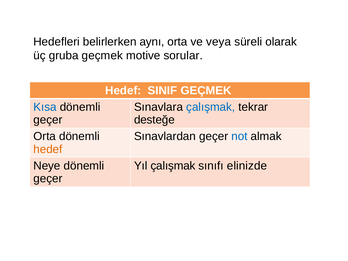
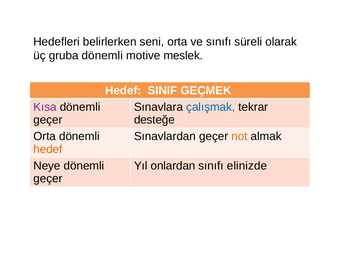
aynı: aynı -> seni (152, 42)
ve veya: veya -> sınıfı (219, 42)
gruba geçmek: geçmek -> dönemli (102, 56)
sorular: sorular -> meslek (183, 56)
Kısa colour: blue -> purple (45, 107)
not colour: blue -> orange (239, 136)
Yıl çalışmak: çalışmak -> onlardan (173, 166)
